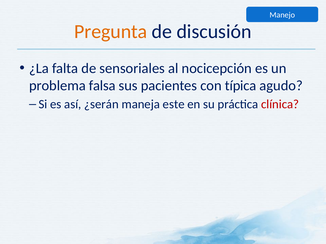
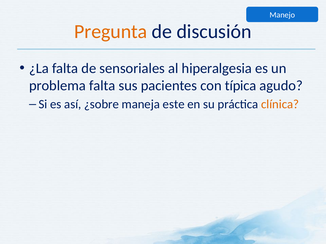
nocicepción: nocicepción -> hiperalgesia (217, 68)
problema falsa: falsa -> falta (102, 86)
¿serán: ¿serán -> ¿sobre (101, 104)
clínica colour: red -> orange (280, 104)
